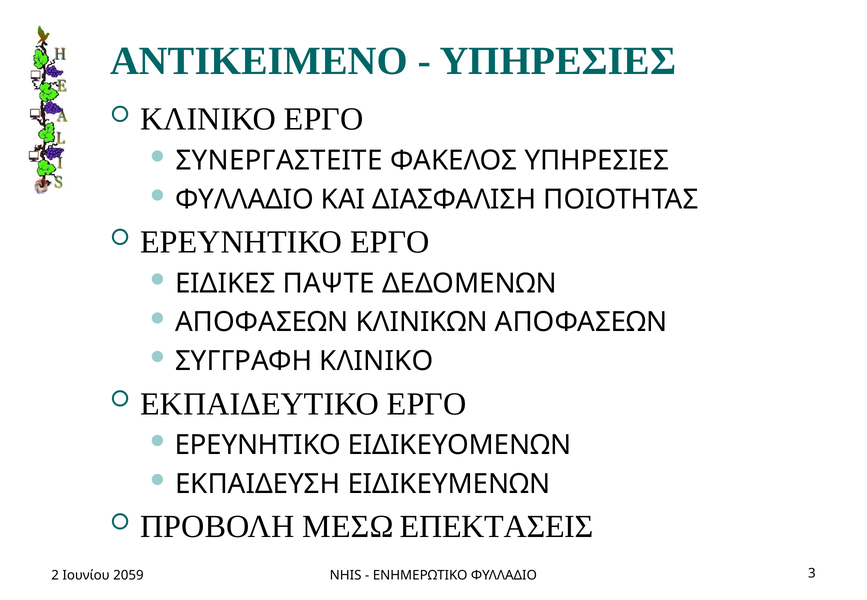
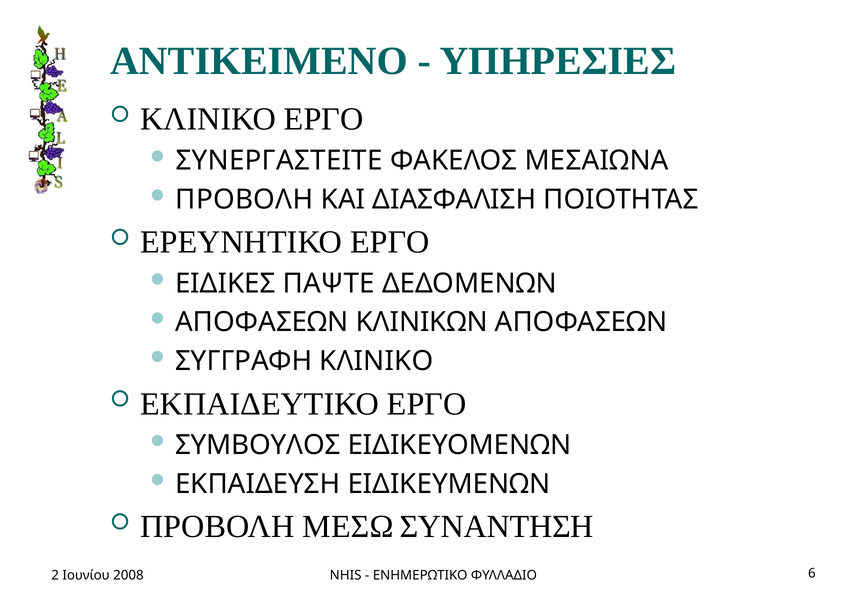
ΦΑΚΕΛΟΣ ΥΠΗΡΕΣΙΕΣ: ΥΠΗΡΕΣΙΕΣ -> ΜΕΣΑΙΩΝΑ (597, 161)
ΦΥΛΛΑΔΙΟ: ΦΥΛΛΑΔΙΟ -> ΠΡΟΒΟΛΗ (244, 200)
ΕΡΕΥΝΗΤΙΚΟ: ΕΡΕΥΝΗΤΙΚΟ -> ΣΥΜΒΟΥΛΟΣ (258, 445)
ΕΠΕΚΤΑΣΕΙΣ: ΕΠΕΚΤΑΣΕΙΣ -> ΣΥΝΑΝΤΗΣΗ (497, 527)
2059: 2059 -> 2008 (128, 576)
3: 3 -> 6 (812, 574)
